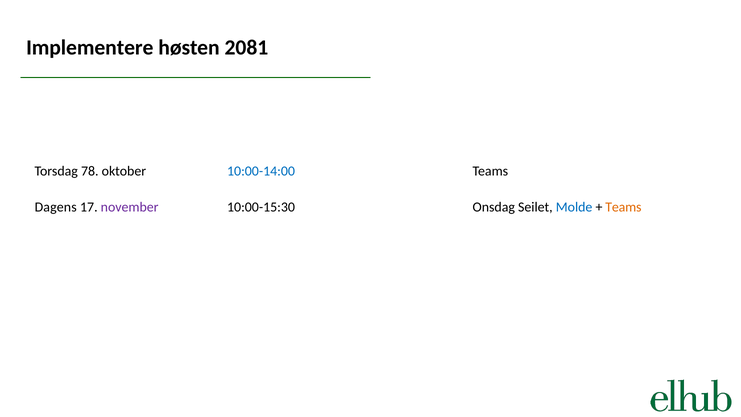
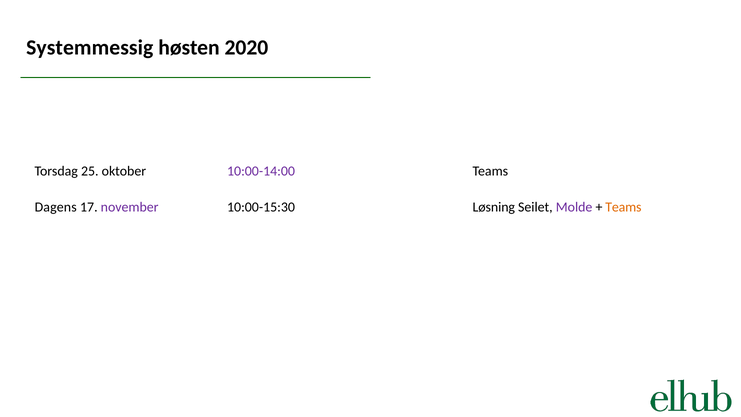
Implementere: Implementere -> Systemmessig (90, 48)
2081: 2081 -> 2020 (246, 48)
78: 78 -> 25 (90, 171)
10:00-14:00 colour: blue -> purple (261, 171)
Onsdag: Onsdag -> Løsning (494, 207)
Molde colour: blue -> purple (574, 207)
